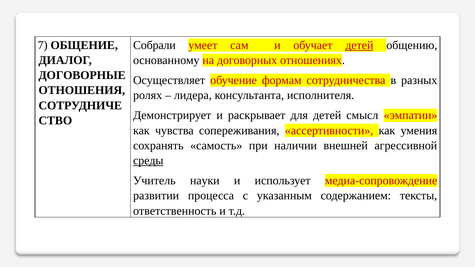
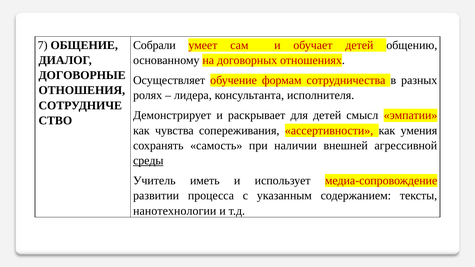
детей underline: present -> none (359, 45)
науки: науки -> иметь (205, 181)
ответственность: ответственность -> нанотехнологии (175, 211)
